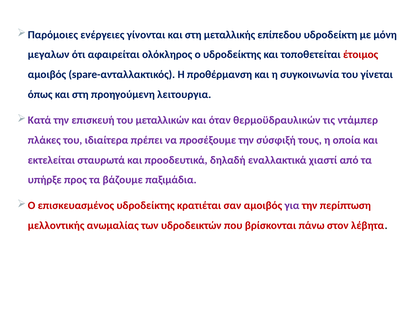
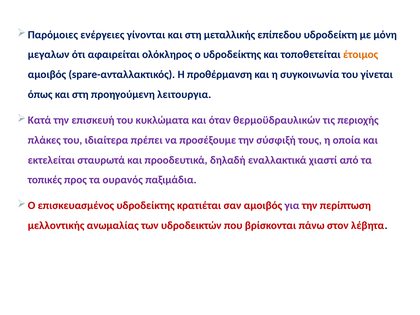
έτοιμος colour: red -> orange (361, 55)
μεταλλικών: μεταλλικών -> κυκλώματα (162, 120)
ντάμπερ: ντάμπερ -> περιοχής (358, 120)
υπήρξε: υπήρξε -> τοπικές (45, 180)
βάζουμε: βάζουμε -> ουρανός (123, 180)
